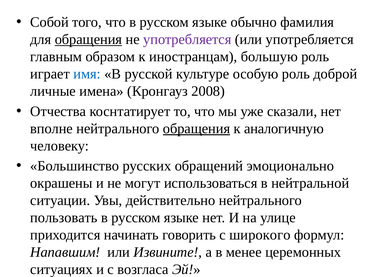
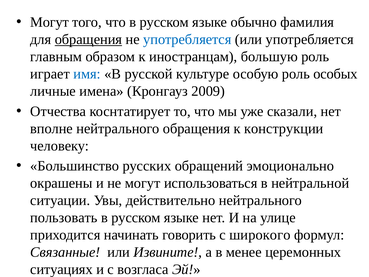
Собой: Собой -> Могут (50, 22)
употребляется colour: purple -> blue (187, 39)
доброй: доброй -> особых (335, 74)
2008: 2008 -> 2009 (208, 91)
обращения underline: present -> none (197, 128)
аналогичную: аналогичную -> конструкции (284, 128)
Напавшим: Напавшим -> Связанные (65, 252)
